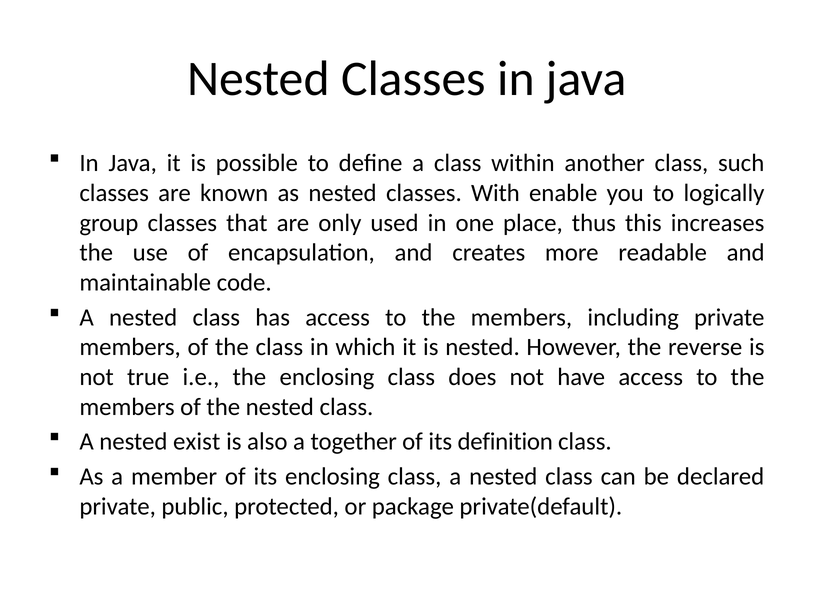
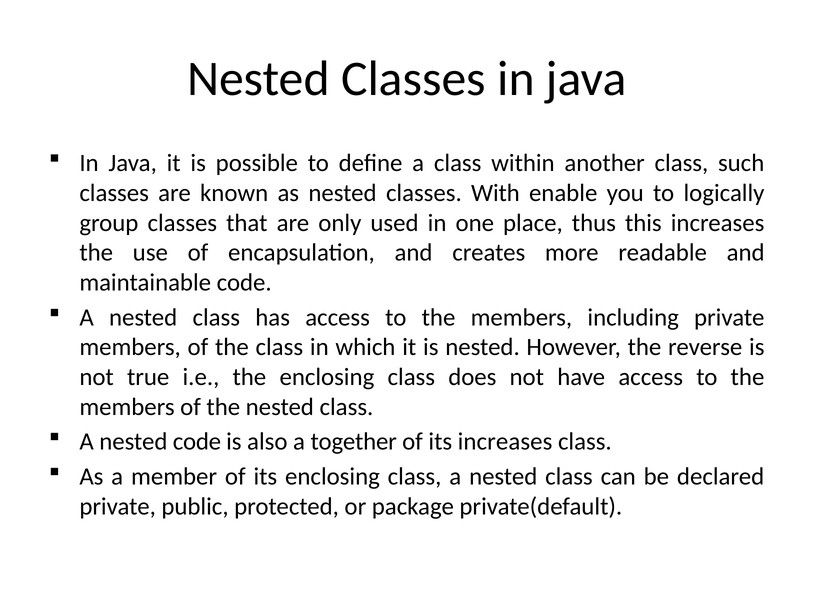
nested exist: exist -> code (197, 441)
its definition: definition -> increases (505, 441)
